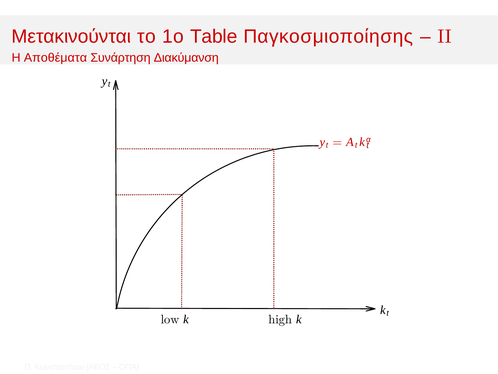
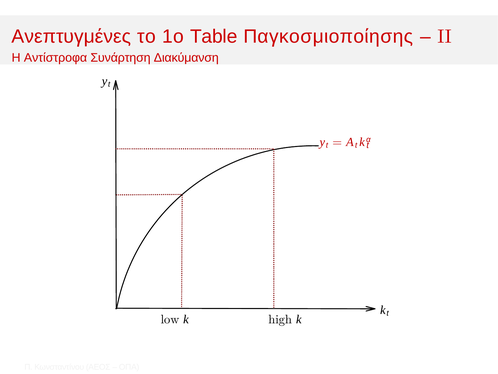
Μετακινούνται: Μετακινούνται -> Ανεπτυγμένες (71, 36)
Αποθέματα: Αποθέματα -> Αντίστροφα (56, 58)
